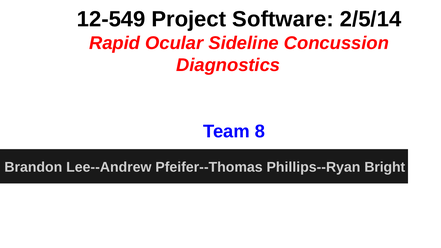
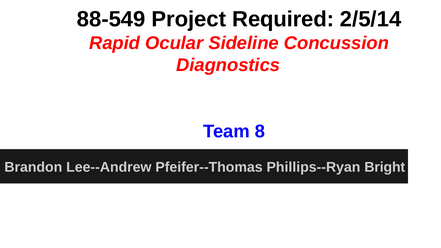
12-549: 12-549 -> 88-549 (111, 19)
Software: Software -> Required (283, 19)
